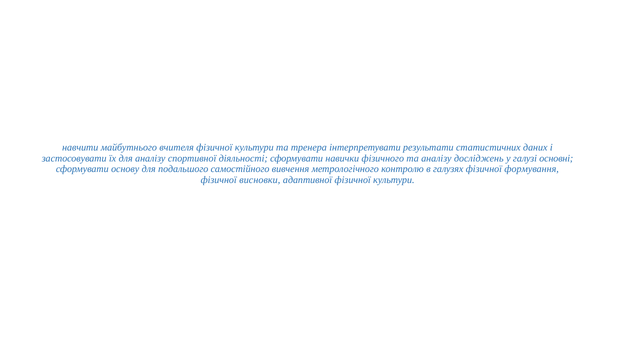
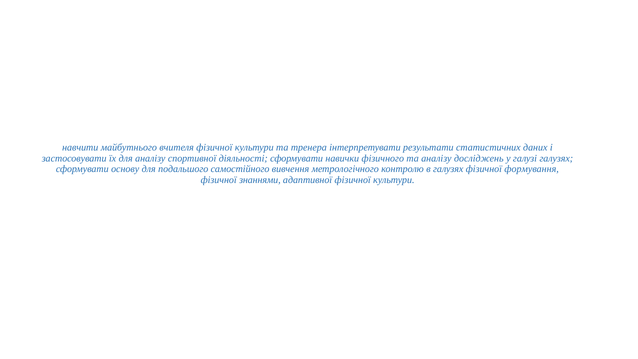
галузі основні: основні -> галузях (556, 158)
висновки: висновки -> знаннями (260, 180)
